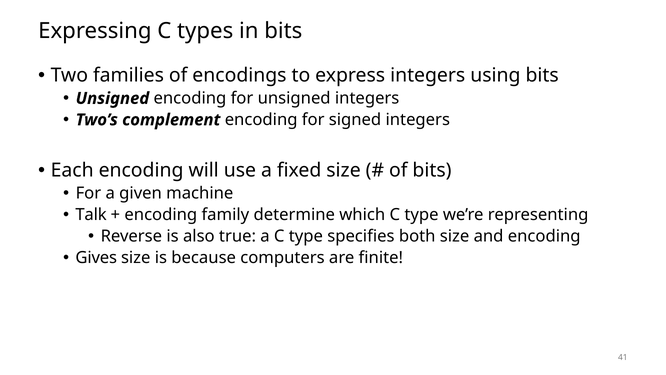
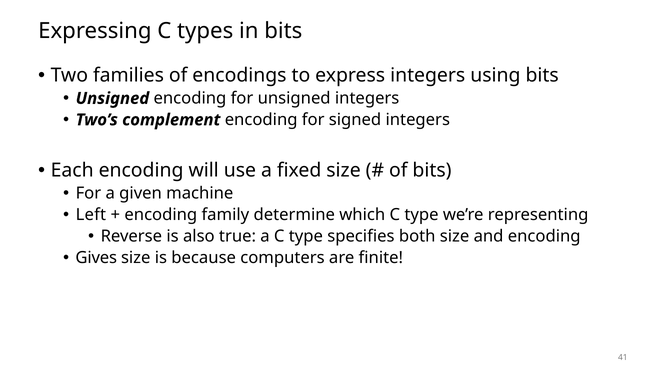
Talk: Talk -> Left (91, 215)
